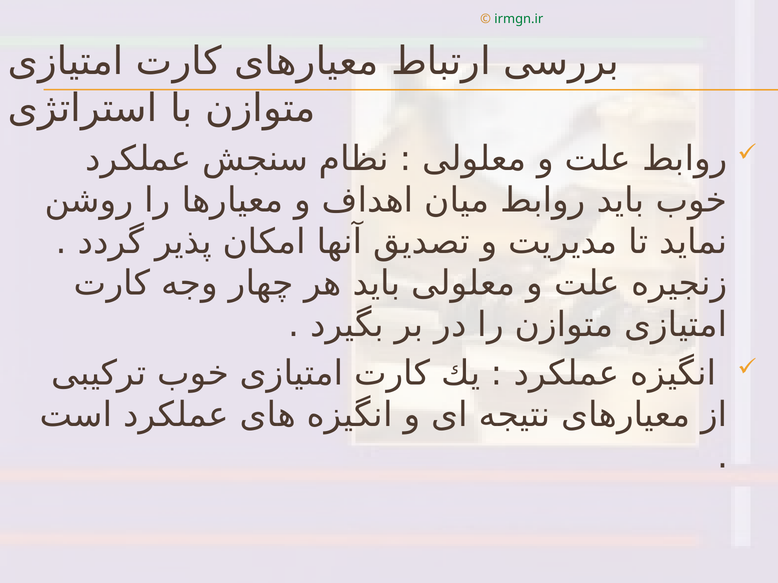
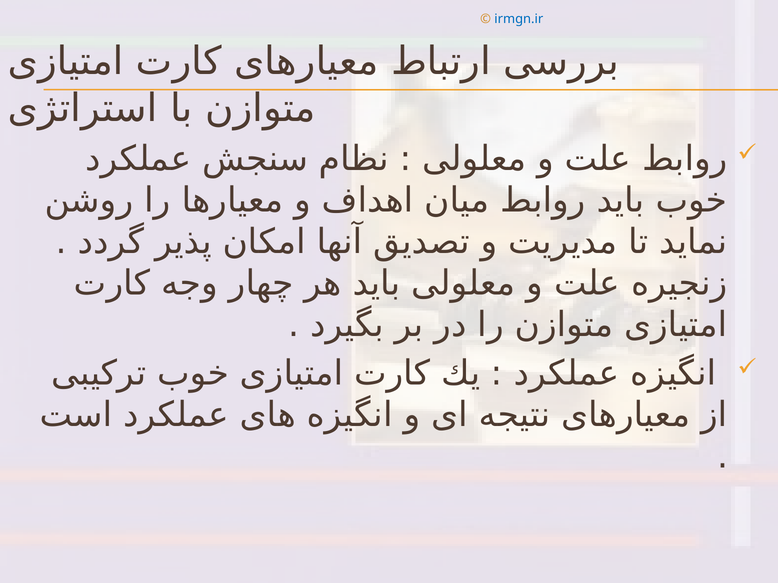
irmgn.ir colour: green -> blue (519, 19)
